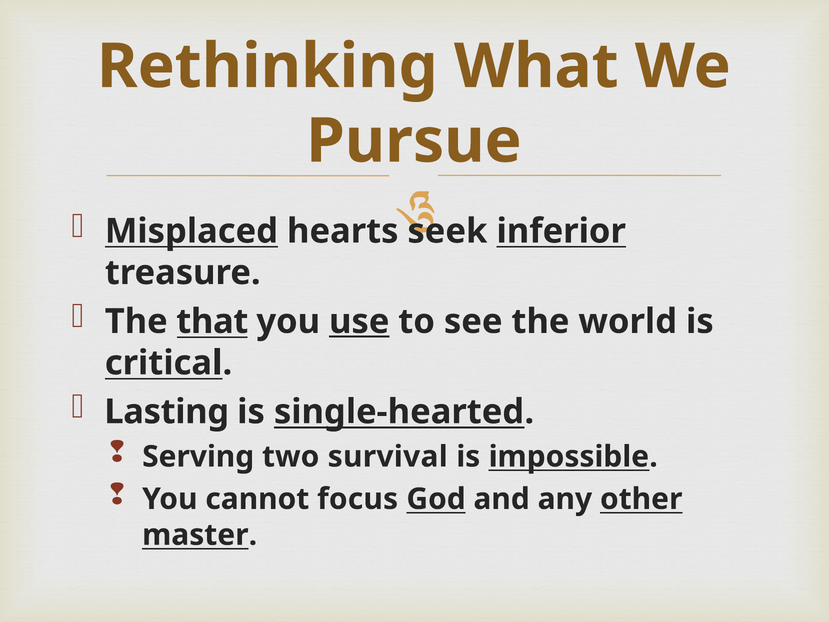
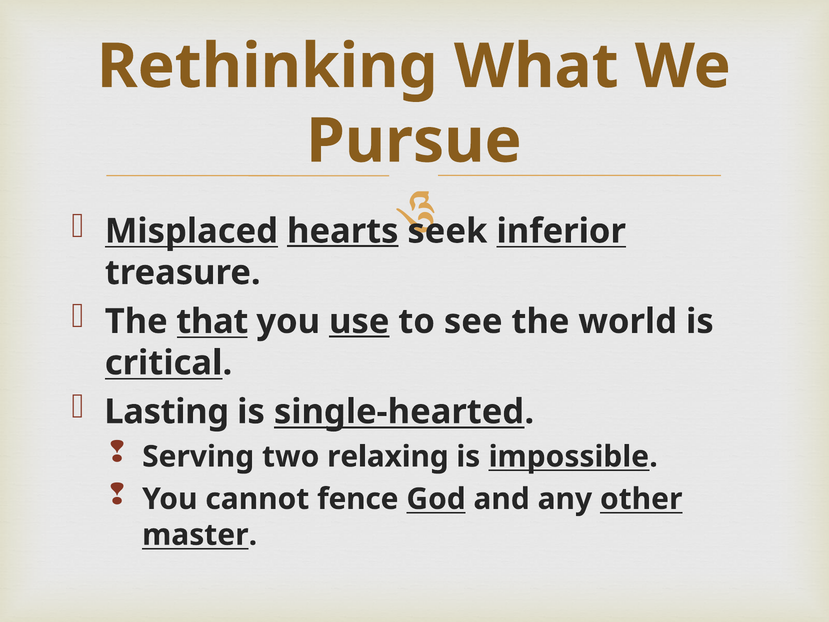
hearts underline: none -> present (343, 231)
survival: survival -> relaxing (388, 456)
focus: focus -> fence (358, 499)
